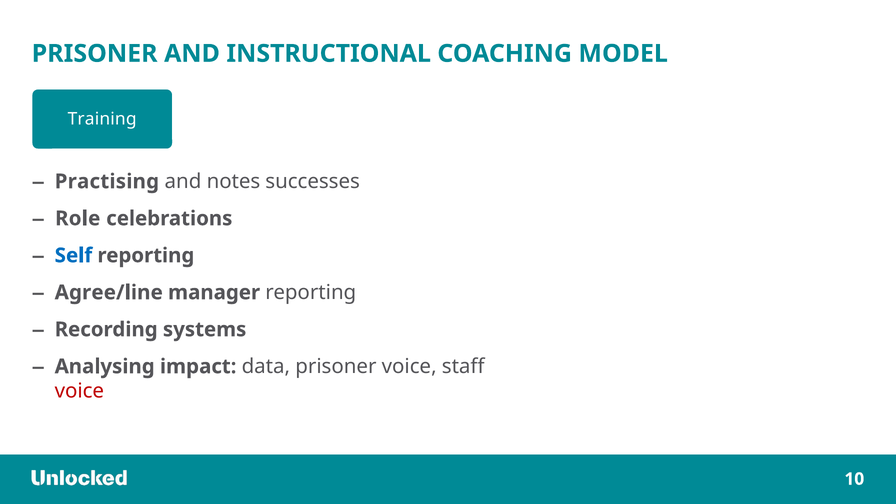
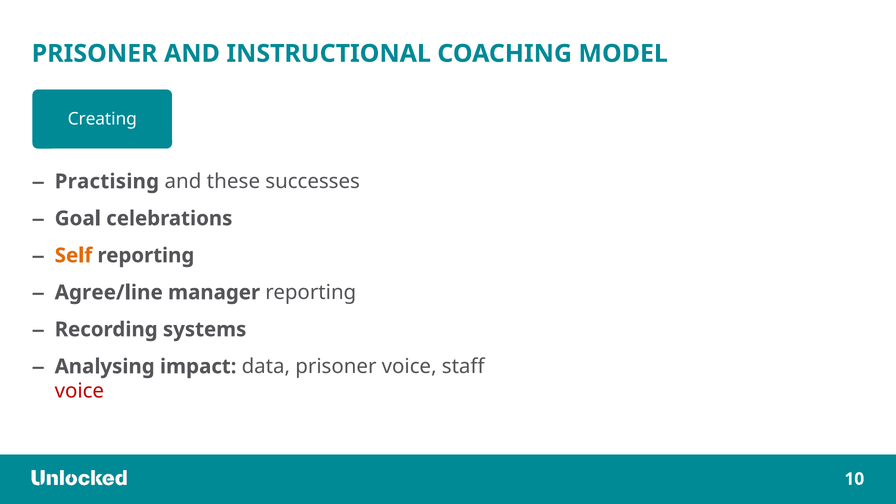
Training: Training -> Creating (102, 119)
notes: notes -> these (233, 181)
Role: Role -> Goal (78, 218)
Self colour: blue -> orange (73, 255)
